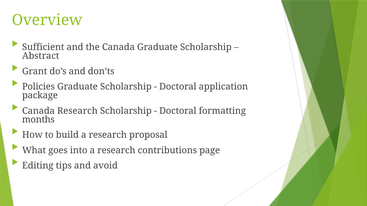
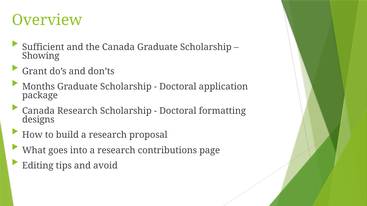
Abstract: Abstract -> Showing (41, 56)
Policies: Policies -> Months (38, 87)
months: months -> designs (38, 120)
